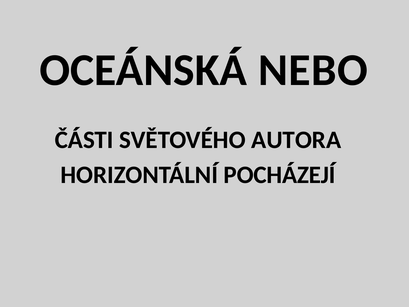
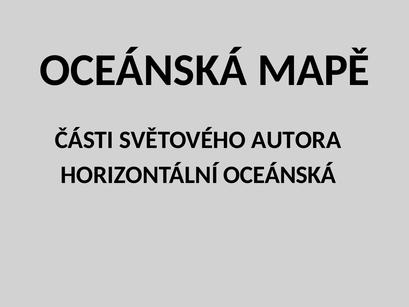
NEBO: NEBO -> MAPĚ (313, 70)
HORIZONTÁLNÍ POCHÁZEJÍ: POCHÁZEJÍ -> OCEÁNSKÁ (280, 175)
